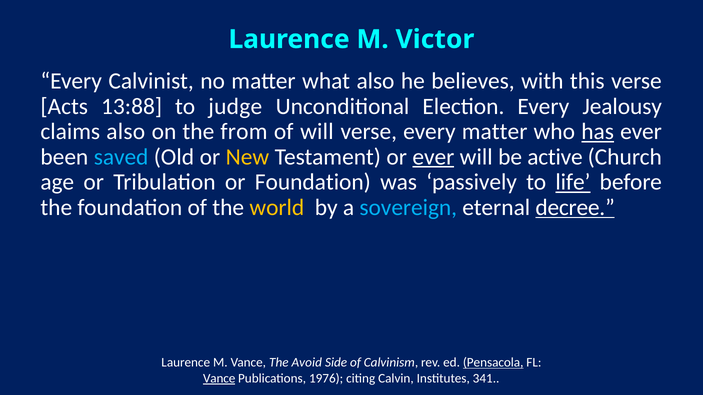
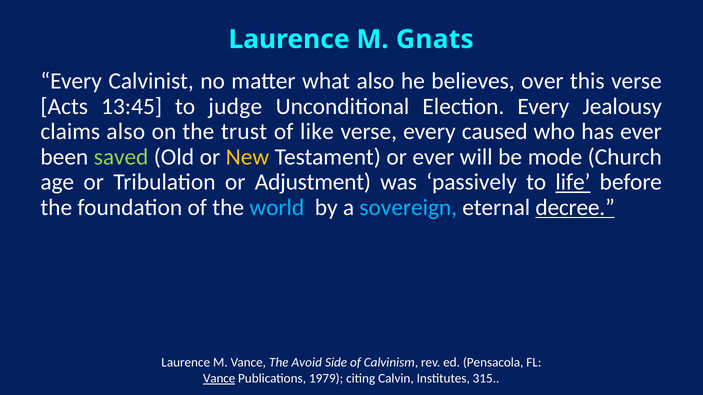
Victor: Victor -> Gnats (435, 39)
with: with -> over (542, 81)
13:88: 13:88 -> 13:45 (132, 106)
from: from -> trust (244, 132)
of will: will -> like (317, 132)
every matter: matter -> caused (495, 132)
has underline: present -> none (598, 132)
saved colour: light blue -> light green (121, 157)
ever underline: present -> none (433, 157)
active: active -> mode (555, 157)
or Foundation: Foundation -> Adjustment (313, 182)
world colour: yellow -> light blue (277, 208)
Pensacola underline: present -> none (493, 363)
1976: 1976 -> 1979 (326, 379)
341: 341 -> 315 (486, 379)
